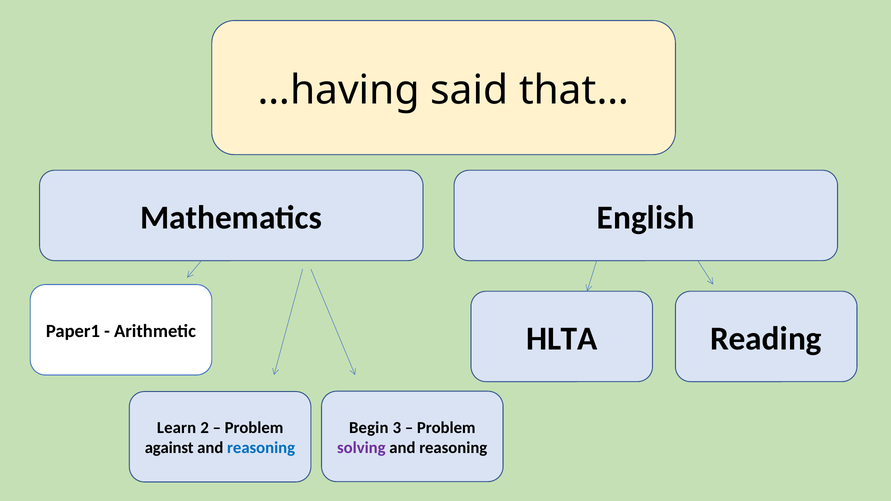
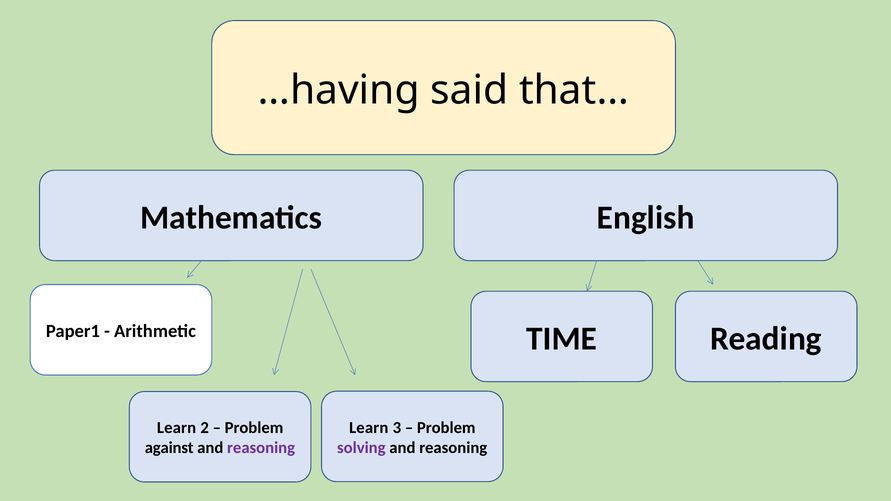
HLTA: HLTA -> TIME (562, 339)
Begin: Begin -> Learn (369, 428)
reasoning colour: blue -> purple (261, 448)
